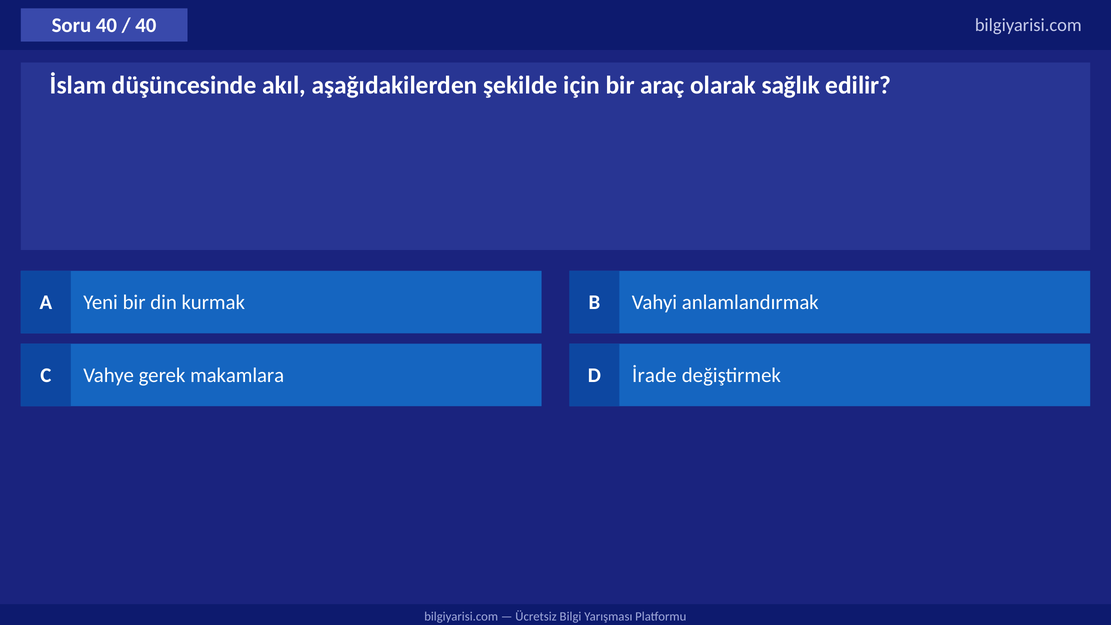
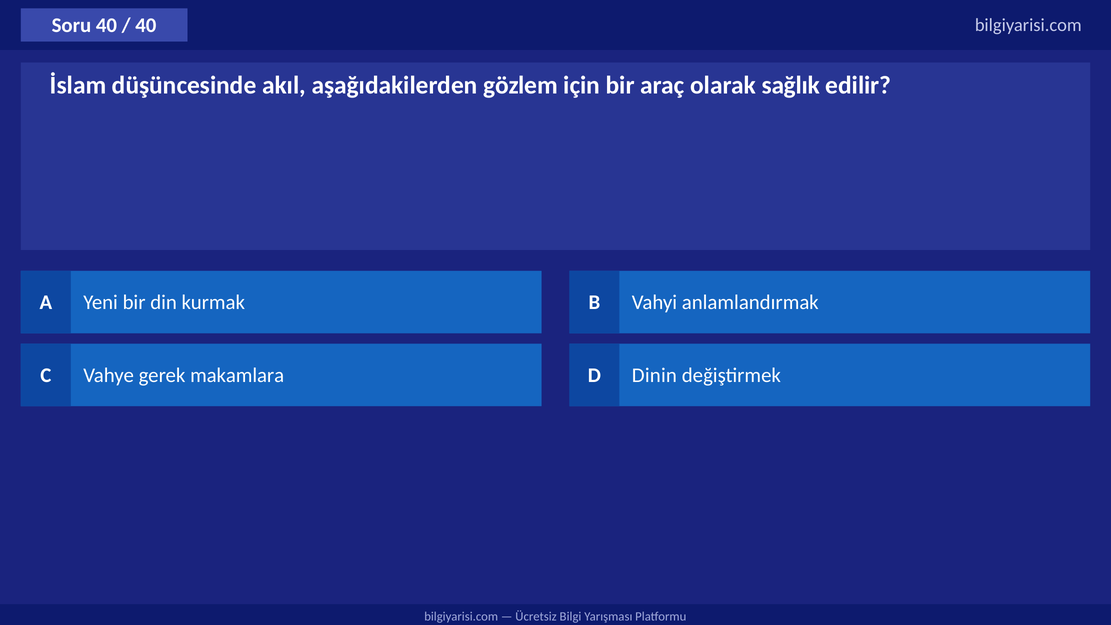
şekilde: şekilde -> gözlem (520, 86)
İrade: İrade -> Dinin (654, 375)
